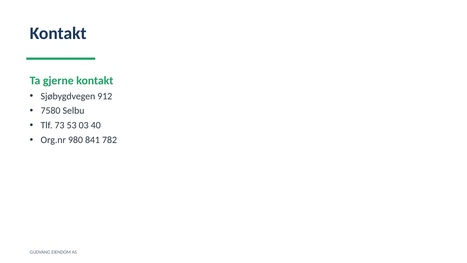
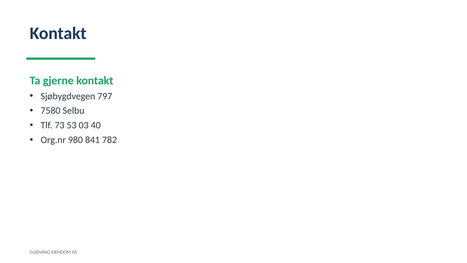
912: 912 -> 797 (105, 96)
